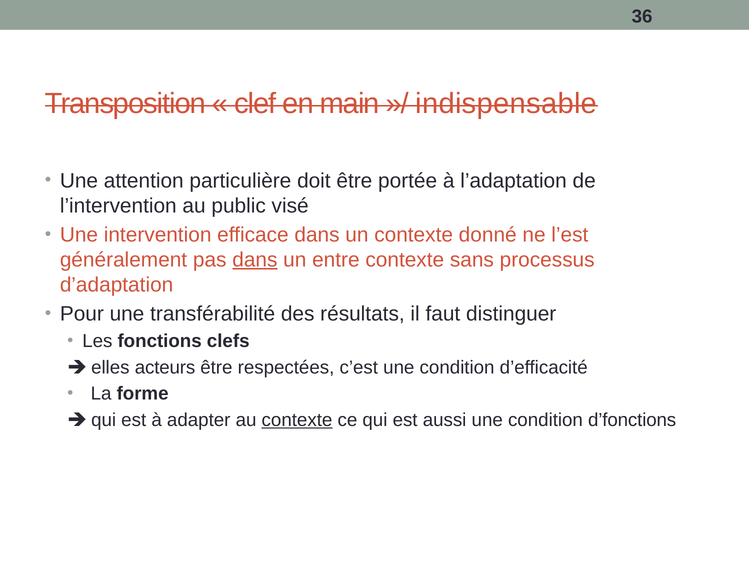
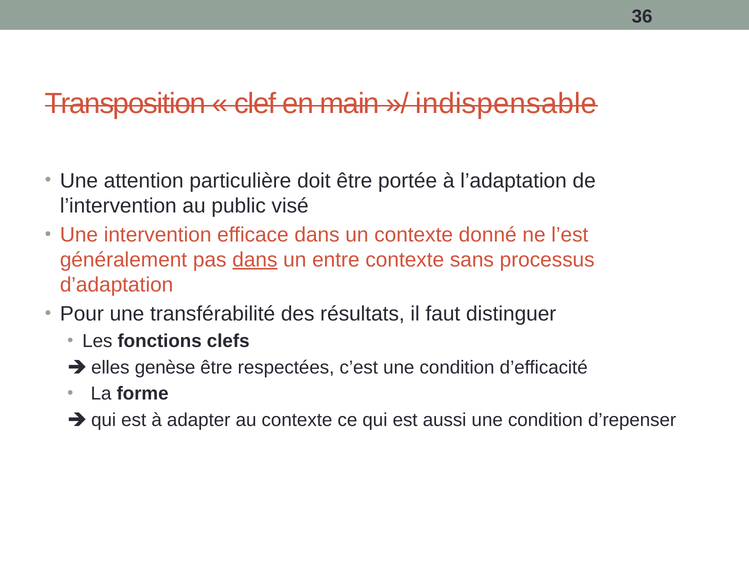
acteurs: acteurs -> genèse (165, 367)
contexte underline: present -> none (297, 420)
d’fonctions: d’fonctions -> d’repenser (632, 420)
